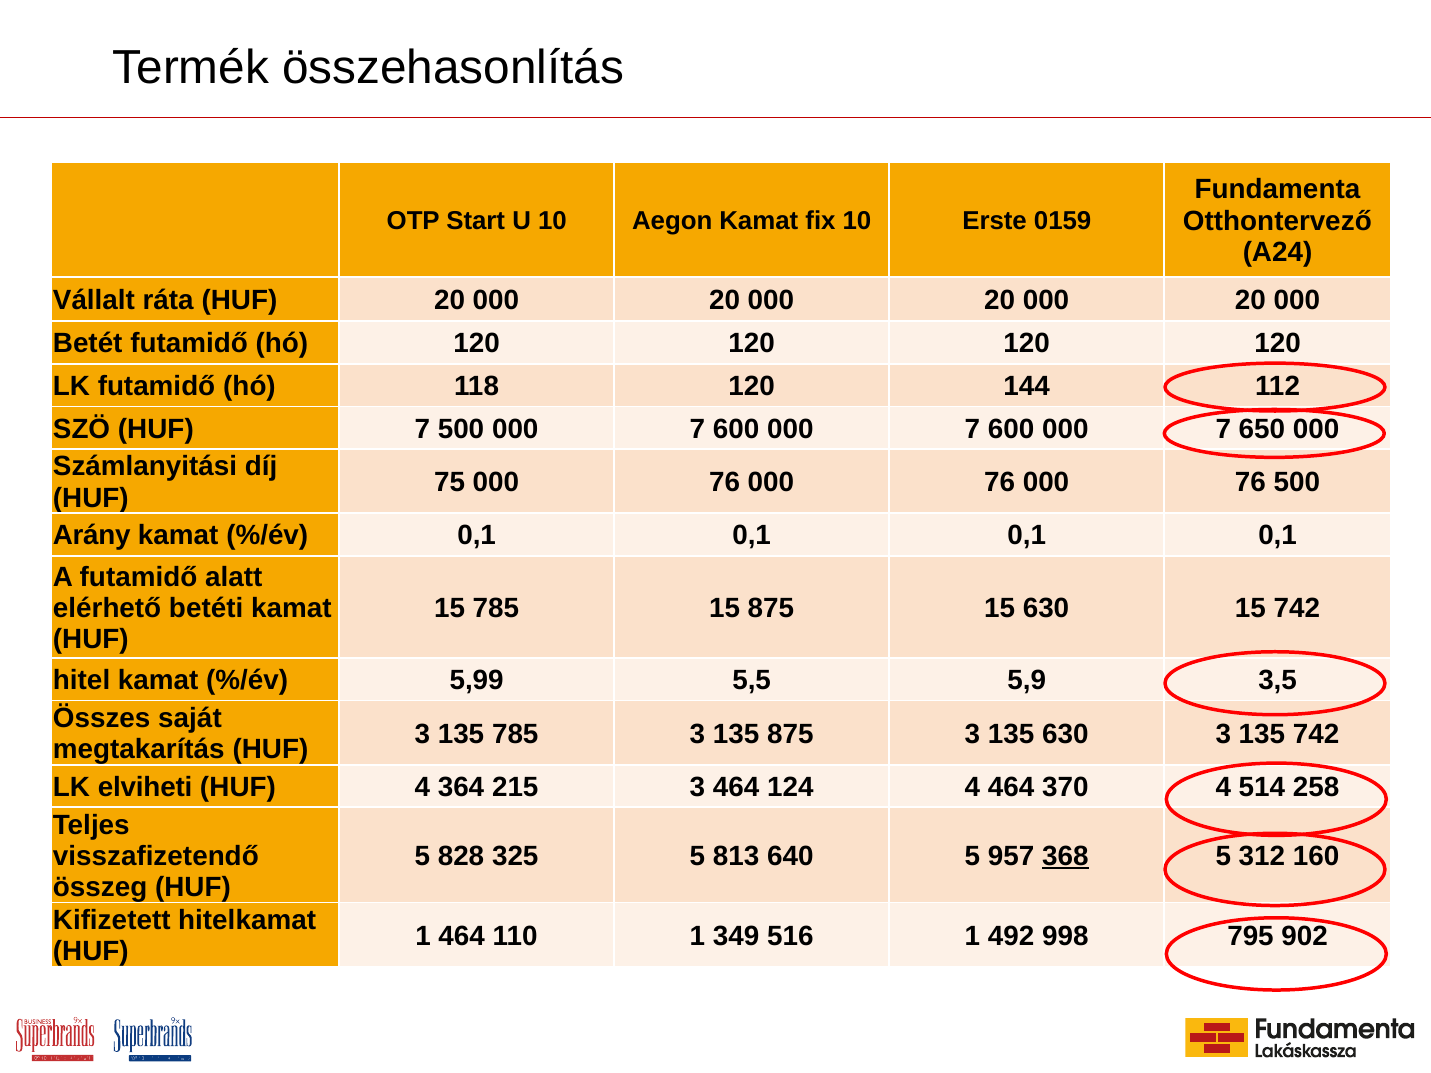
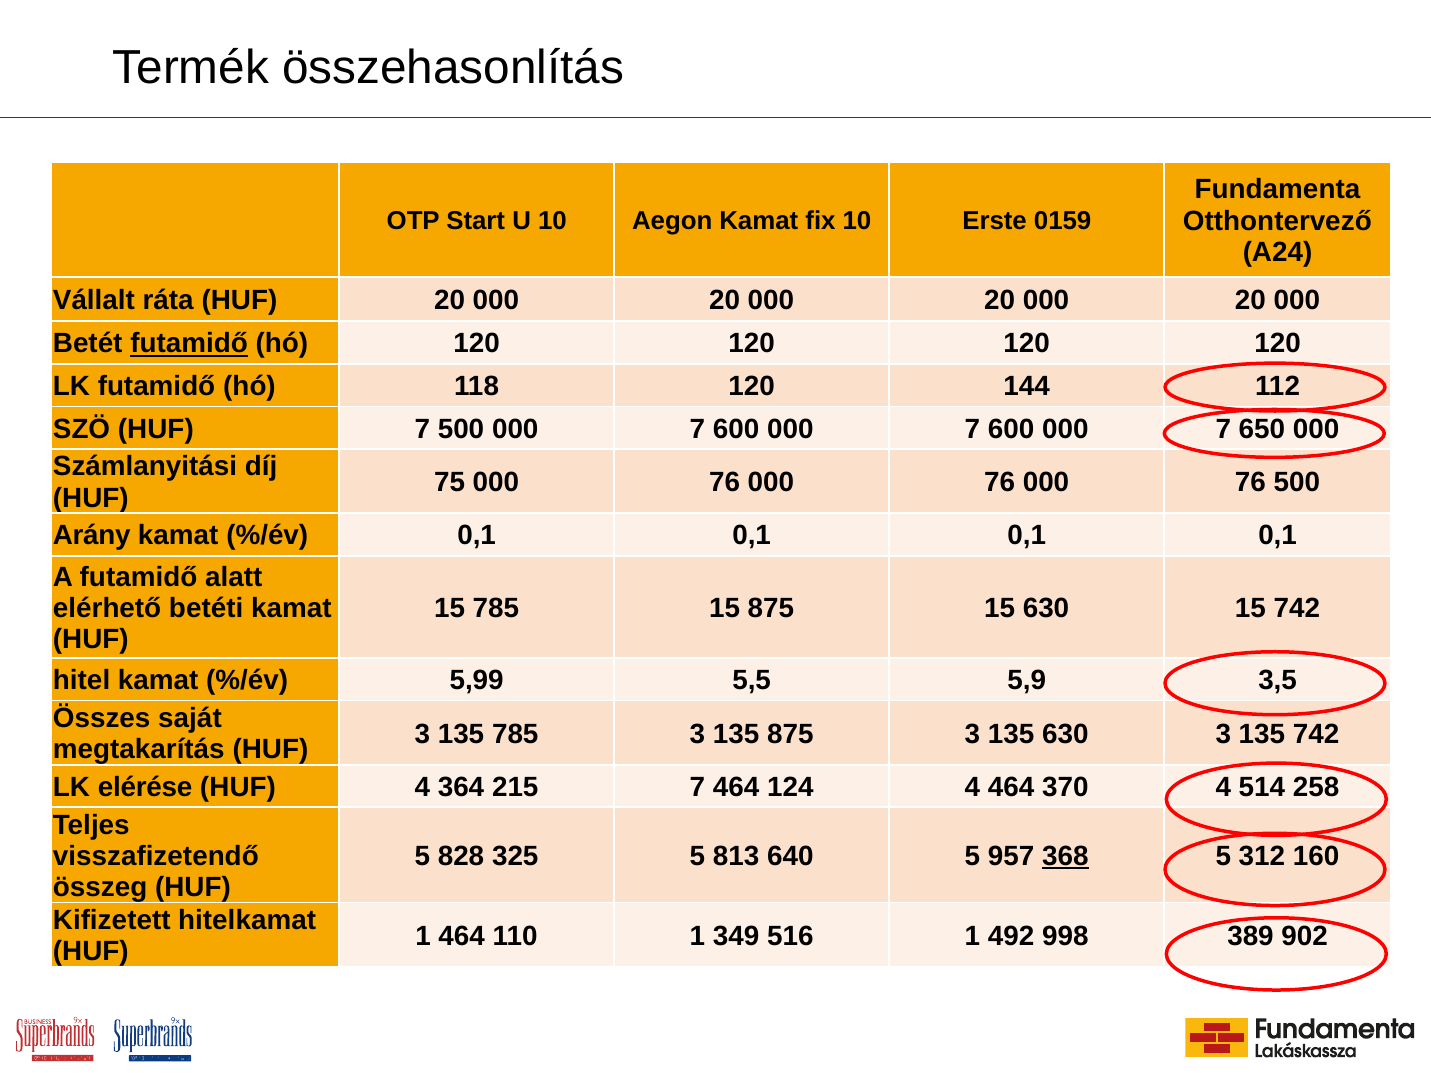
futamidő underline: none -> present (189, 344)
elviheti: elviheti -> elérése (145, 787)
215 3: 3 -> 7 (697, 787)
795: 795 -> 389 (1250, 936)
